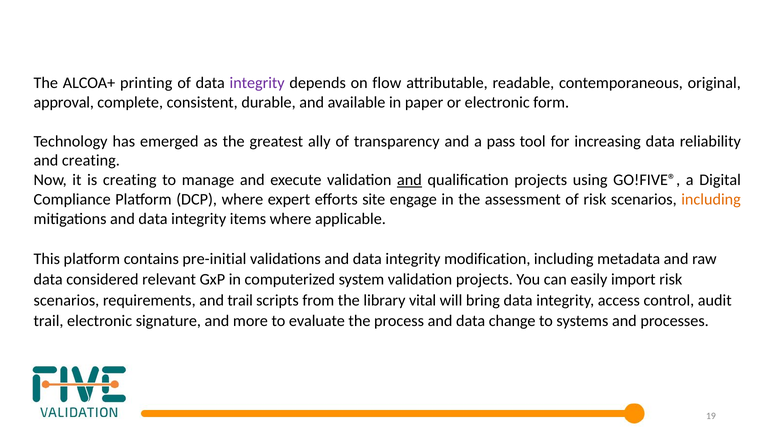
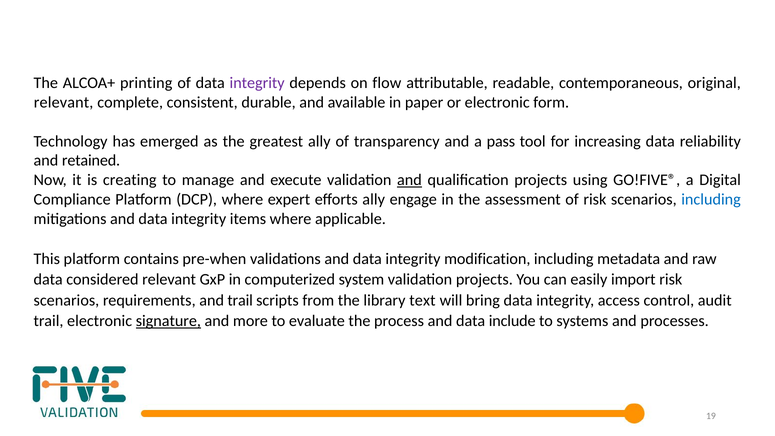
approval: approval -> relevant (64, 102)
and creating: creating -> retained (91, 161)
efforts site: site -> ally (374, 199)
including colour: orange -> blue (711, 199)
pre-initial: pre-initial -> pre-when (214, 259)
vital: vital -> text (422, 300)
signature underline: none -> present (168, 321)
change: change -> include (512, 321)
